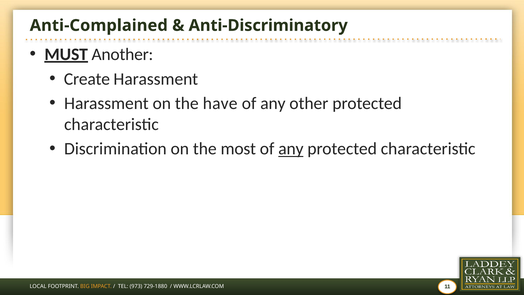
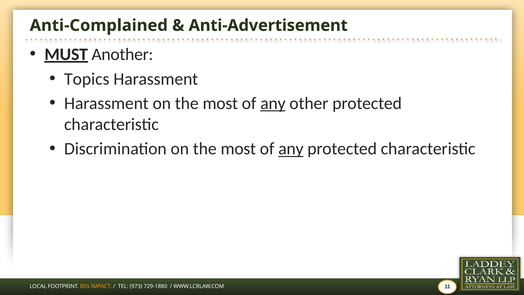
Anti-Discriminatory: Anti-Discriminatory -> Anti-Advertisement (268, 25)
Create: Create -> Topics (87, 79)
Harassment on the have: have -> most (220, 103)
any underline: none -> present (273, 103)
